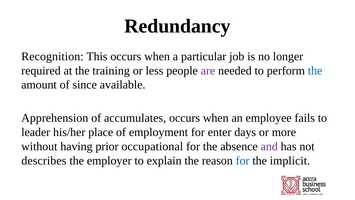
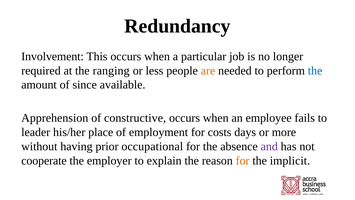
Recognition: Recognition -> Involvement (53, 56)
training: training -> ranging (111, 71)
are colour: purple -> orange (208, 71)
accumulates: accumulates -> constructive (135, 118)
enter: enter -> costs (220, 132)
describes: describes -> cooperate (44, 160)
for colour: blue -> orange (243, 160)
